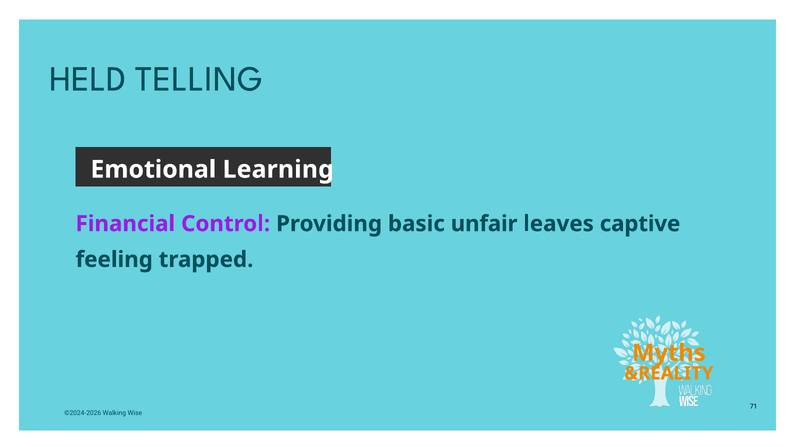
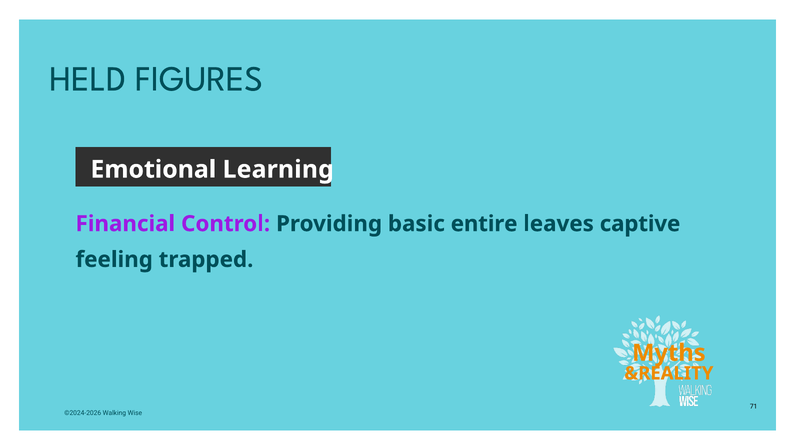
TELLING: TELLING -> FIGURES (199, 79)
unfair: unfair -> entire (484, 224)
